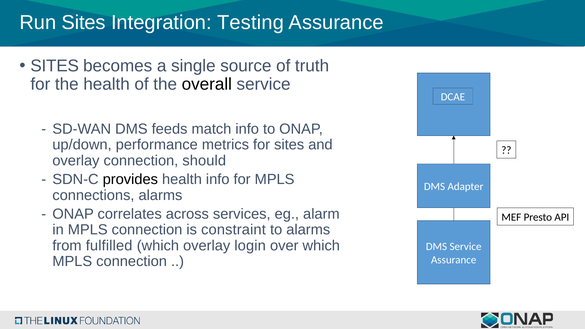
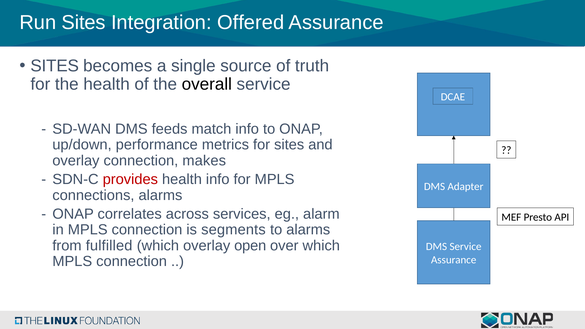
Testing: Testing -> Offered (251, 22)
should: should -> makes (204, 161)
provides colour: black -> red (130, 179)
constraint: constraint -> segments (233, 230)
login: login -> open (250, 246)
